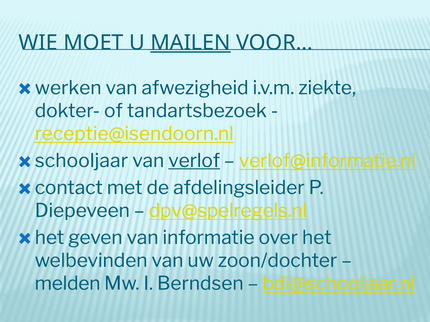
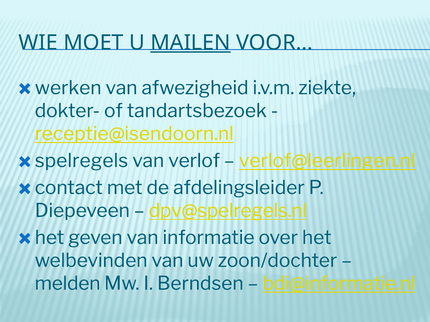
schooljaar: schooljaar -> spelregels (81, 161)
verlof underline: present -> none (194, 161)
verlof@informatie.nl: verlof@informatie.nl -> verlof@leerlingen.nl (327, 161)
bdi@schooljaar.nl: bdi@schooljaar.nl -> bdi@informatie.nl (339, 284)
